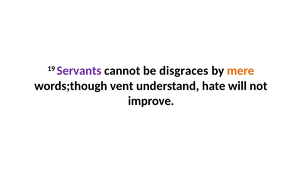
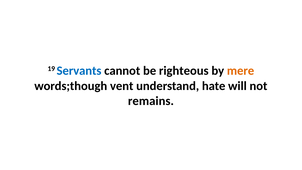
Servants colour: purple -> blue (79, 71)
disgraces: disgraces -> righteous (184, 71)
improve: improve -> remains (151, 101)
